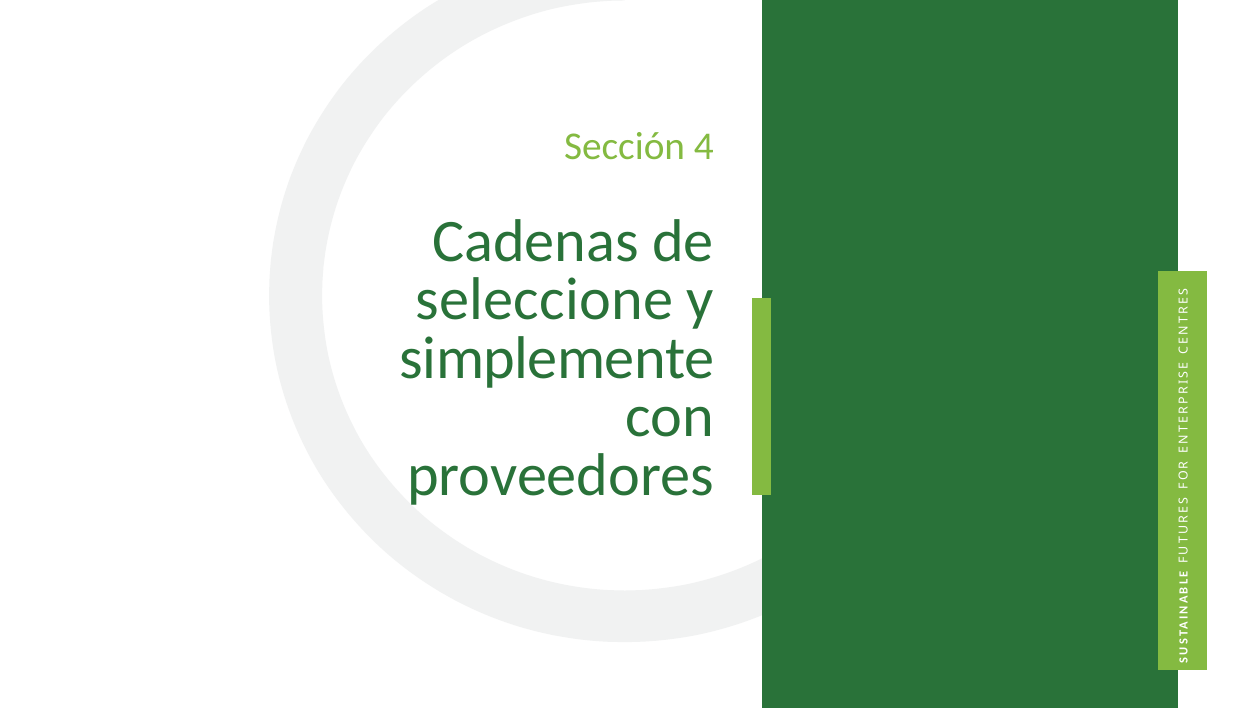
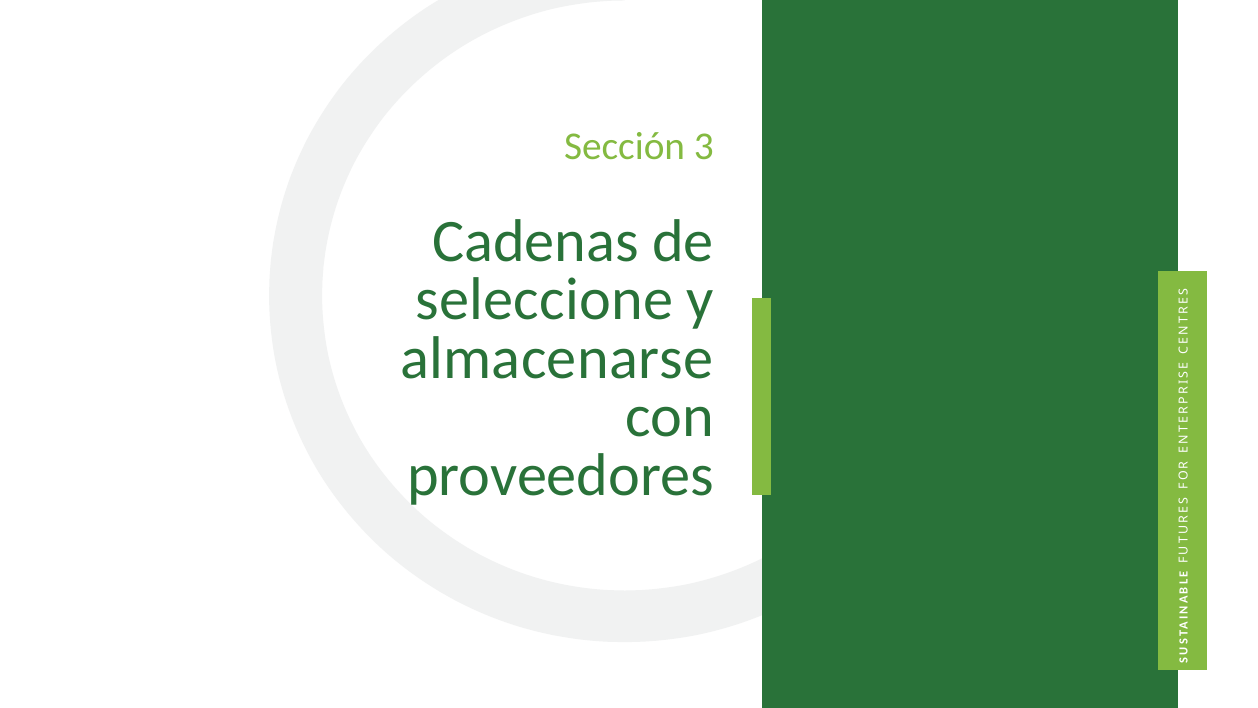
4: 4 -> 3 (704, 146)
simplemente: simplemente -> almacenarse (557, 358)
